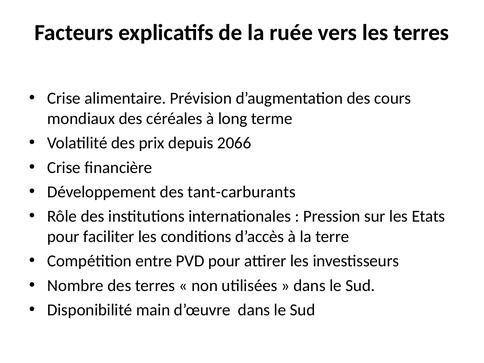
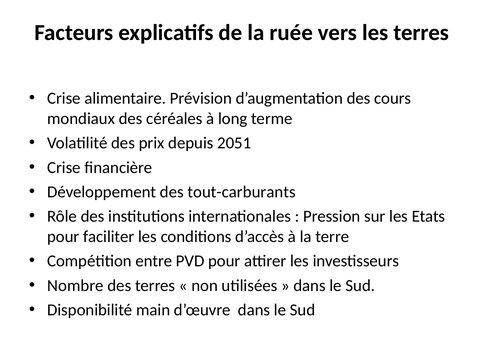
2066: 2066 -> 2051 (234, 143)
tant-carburants: tant-carburants -> tout-carburants (242, 192)
